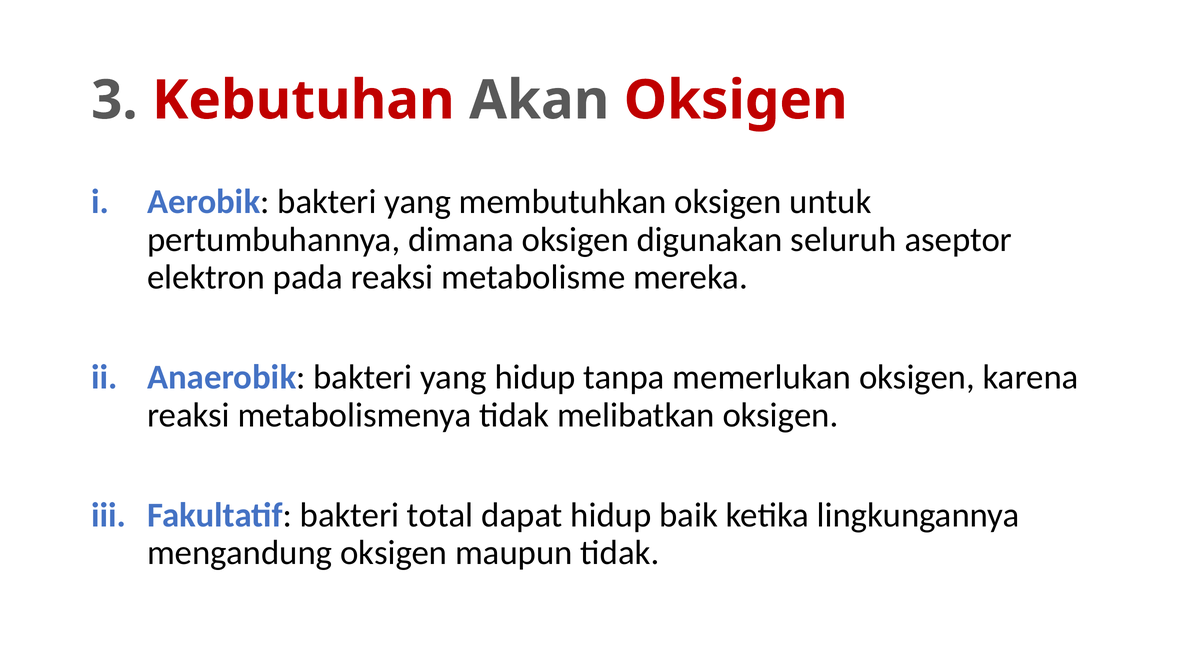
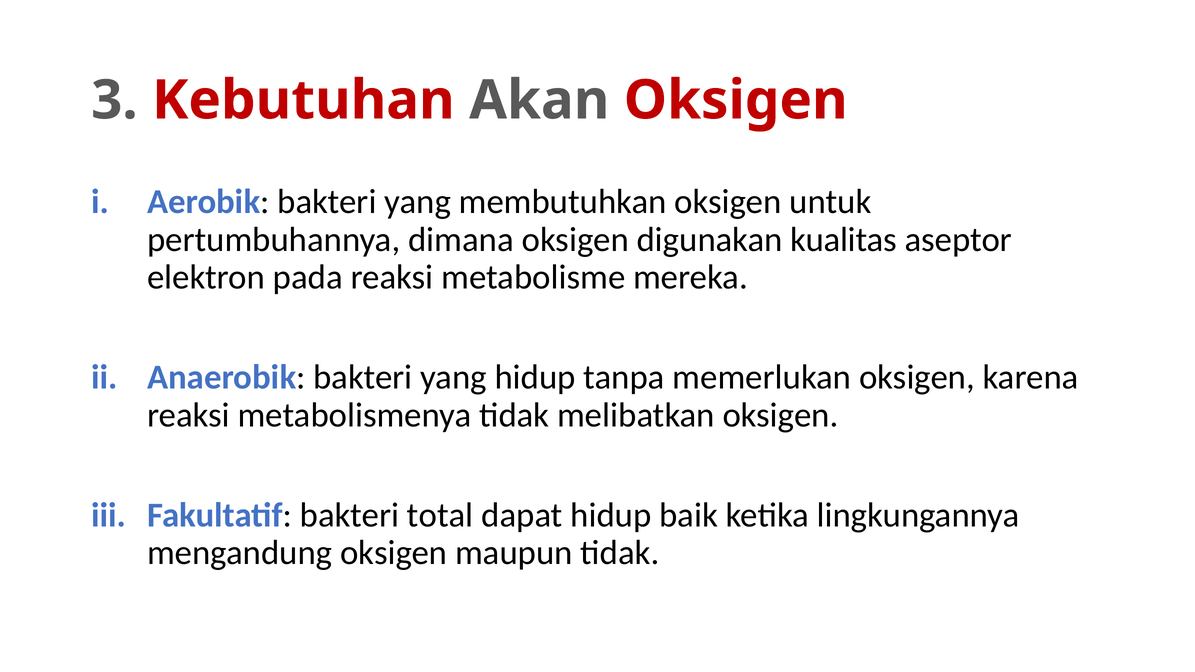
seluruh: seluruh -> kualitas (844, 240)
